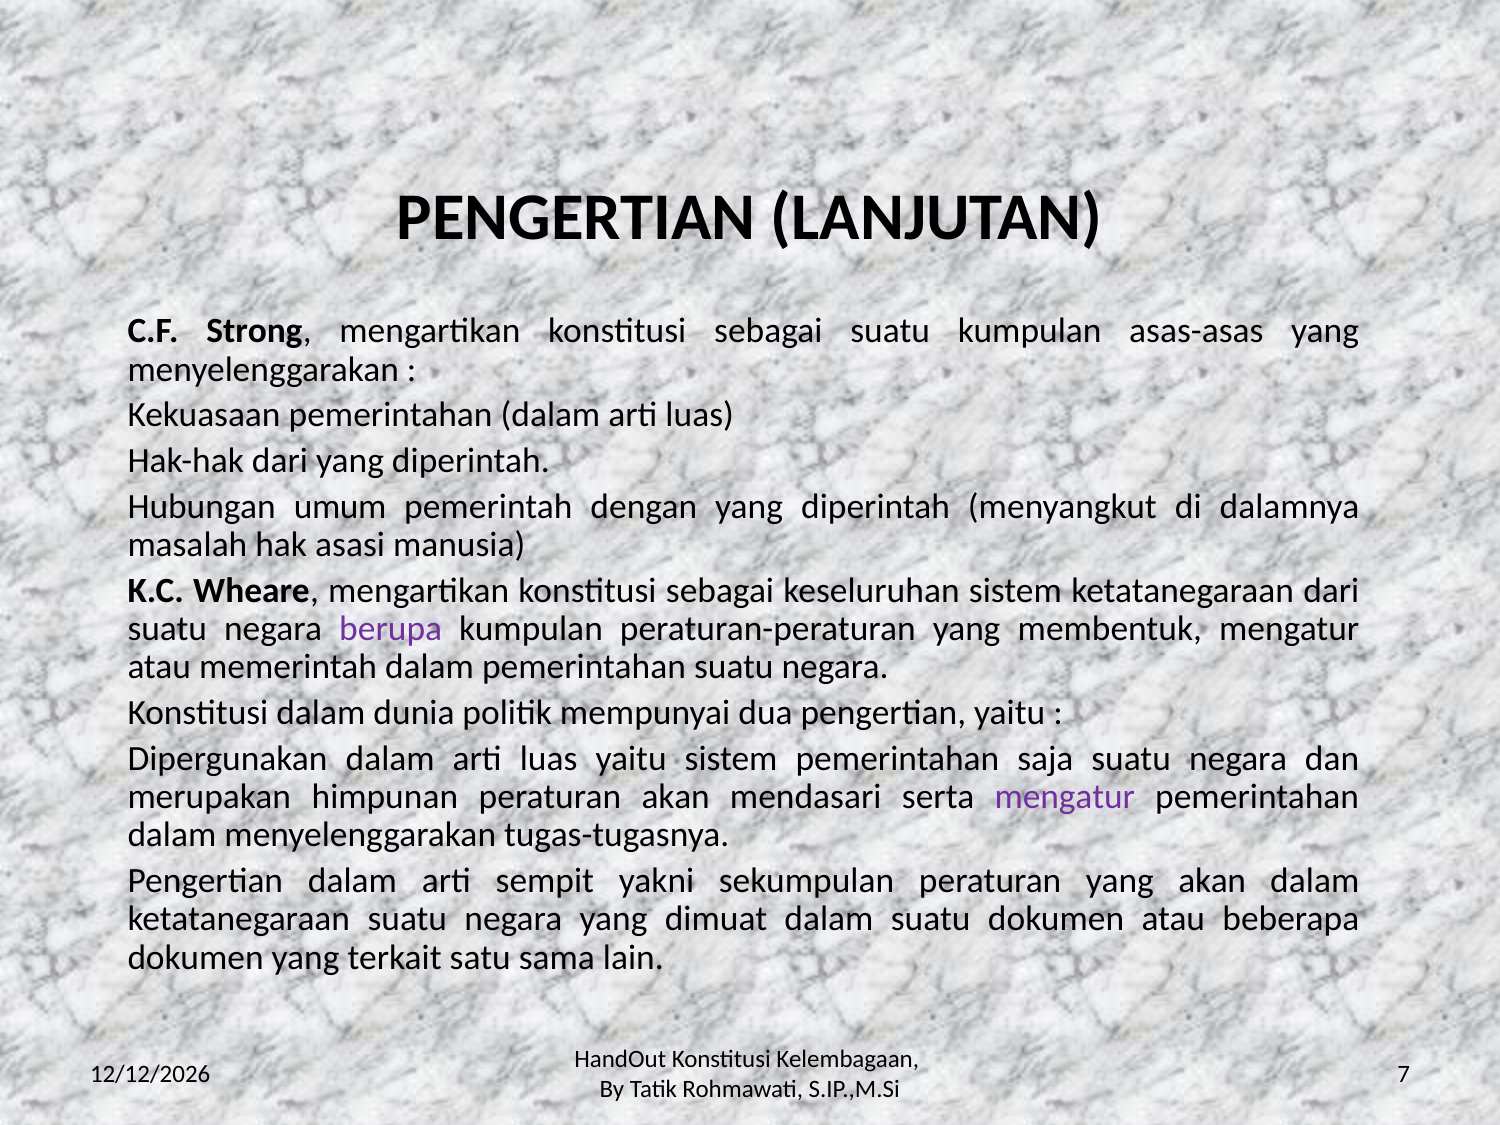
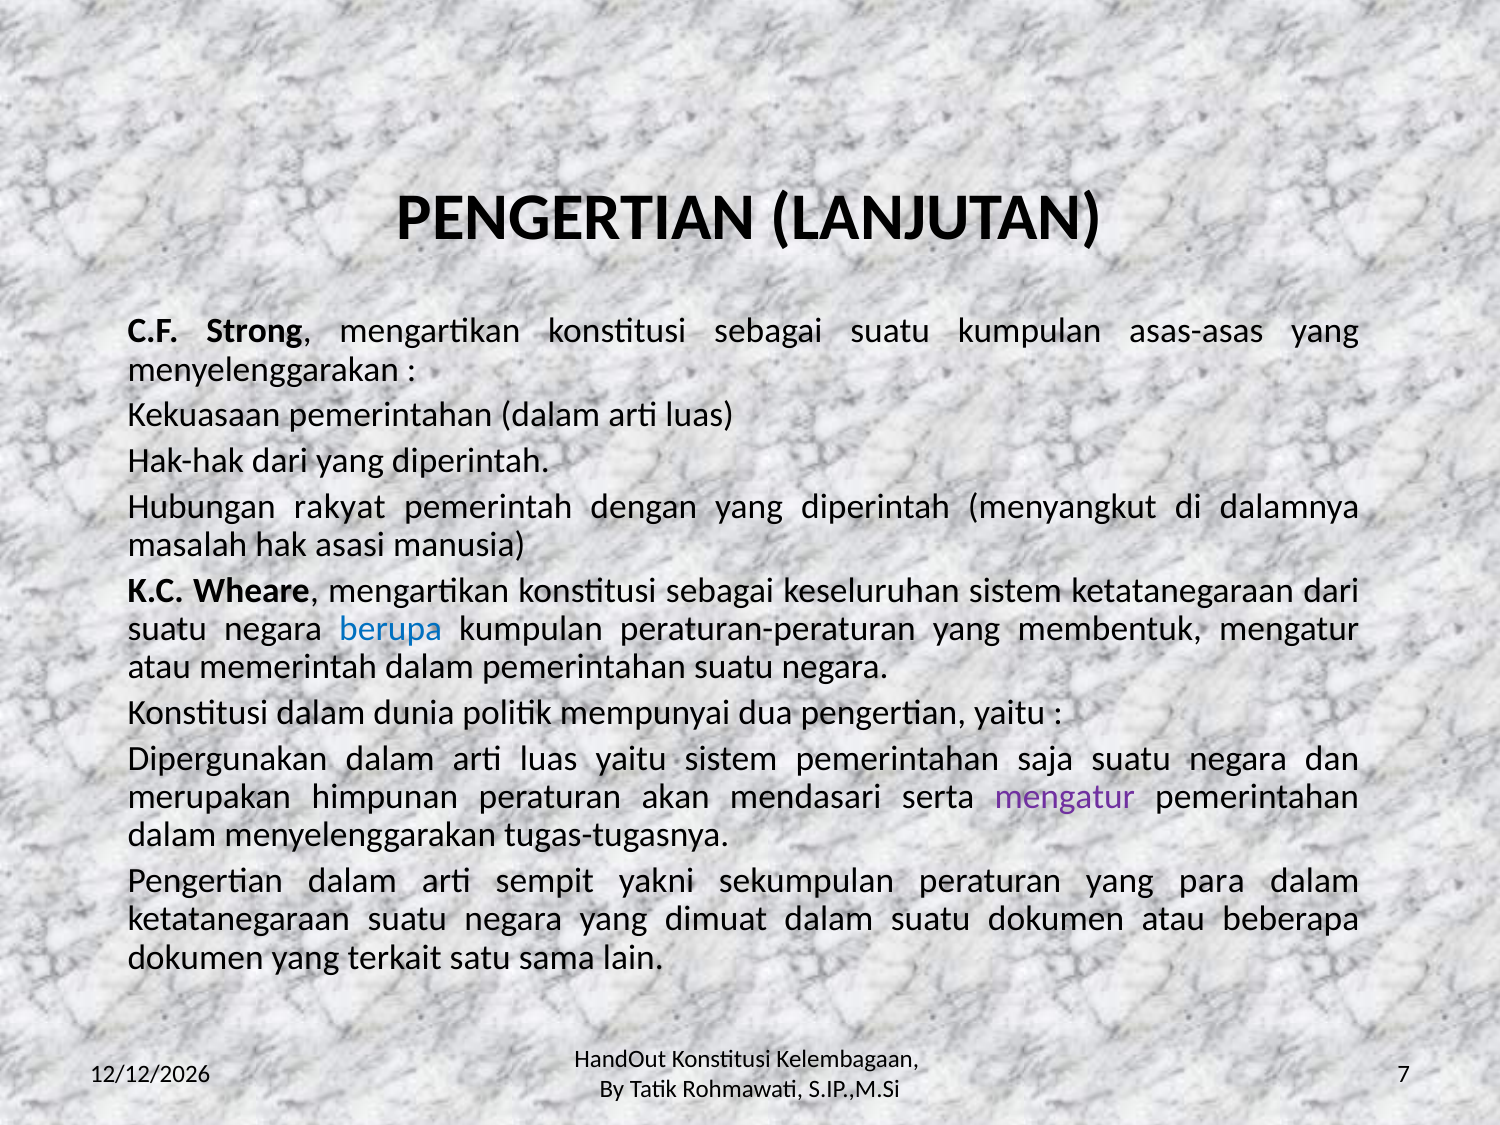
umum: umum -> rakyat (340, 507)
berupa colour: purple -> blue (391, 629)
yang akan: akan -> para (1212, 881)
